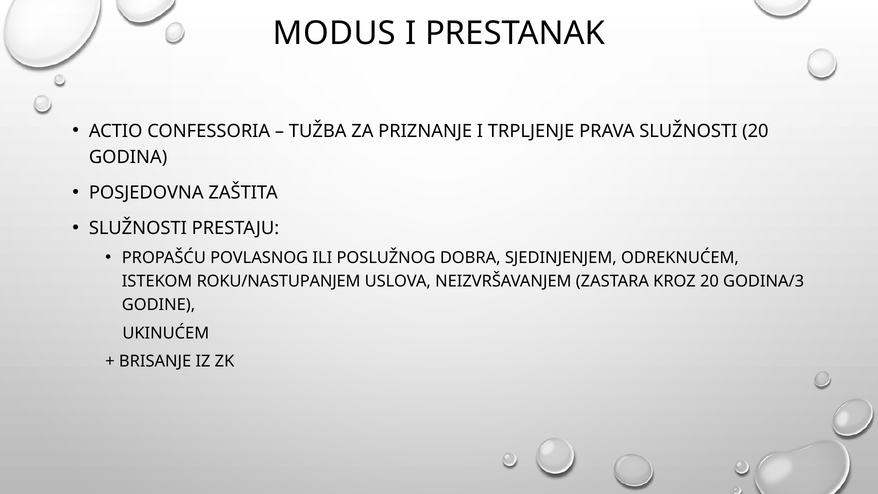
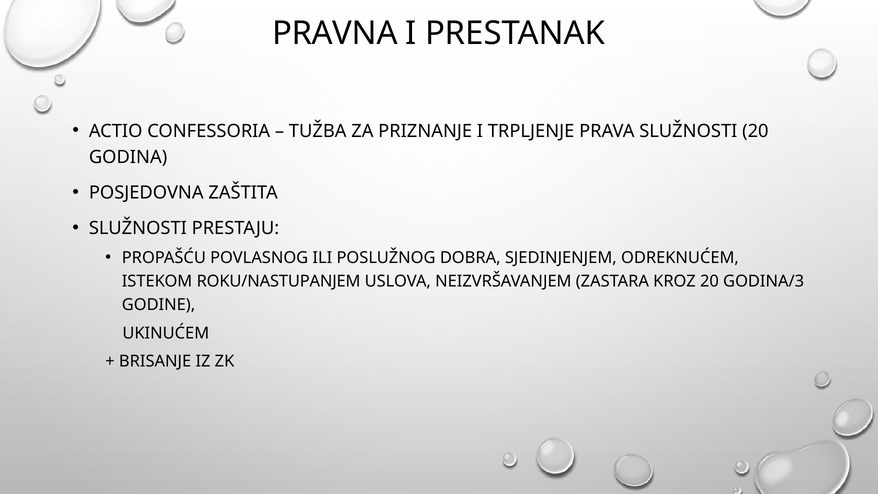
MODUS: MODUS -> PRAVNA (335, 33)
